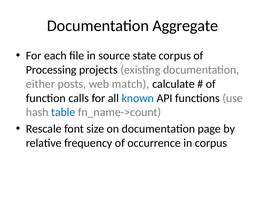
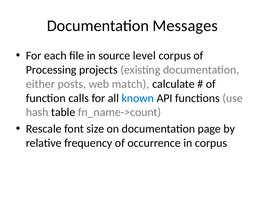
Aggregate: Aggregate -> Messages (185, 26)
state: state -> level (144, 56)
table colour: blue -> black (63, 112)
